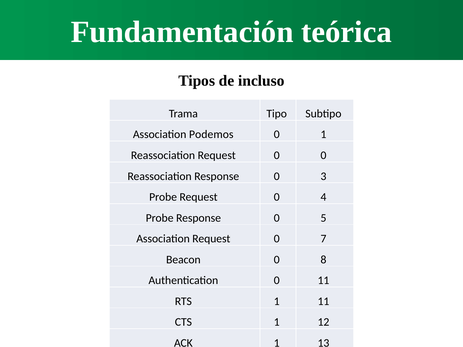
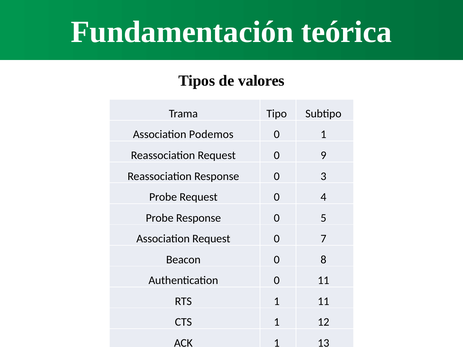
incluso: incluso -> valores (261, 81)
0 0: 0 -> 9 (323, 155)
